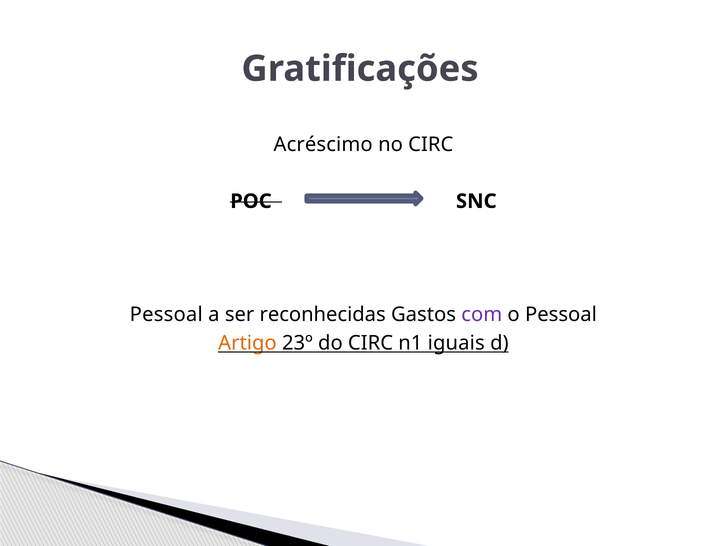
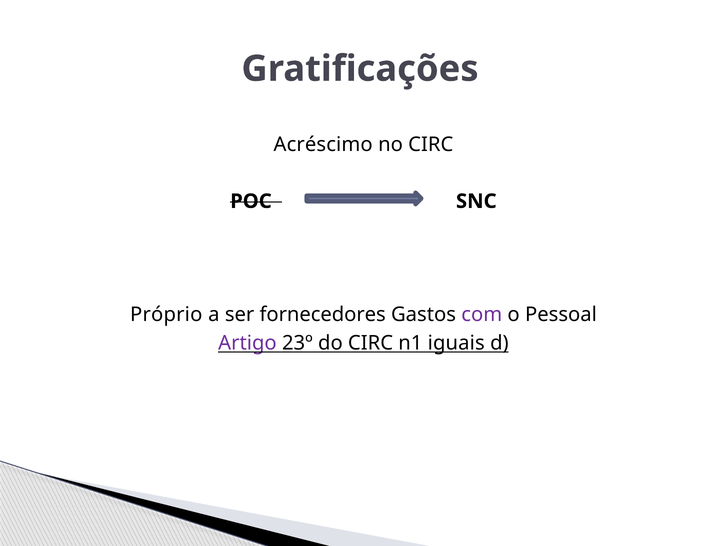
Pessoal: Pessoal -> Próprio (166, 315)
reconhecidas: reconhecidas -> fornecedores (323, 315)
Artigo colour: orange -> purple (247, 343)
